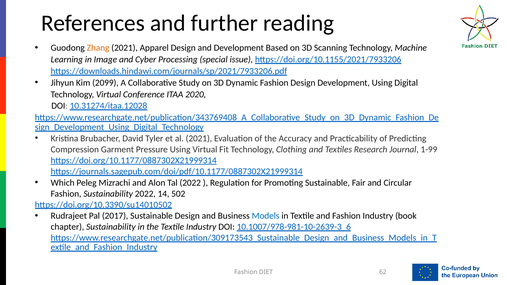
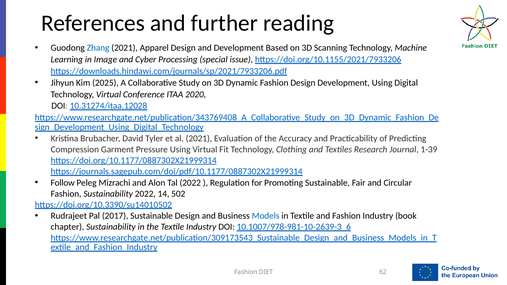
Zhang colour: orange -> blue (98, 48)
2099: 2099 -> 2025 (105, 83)
1-99: 1-99 -> 1-39 (429, 150)
Which: Which -> Follow (63, 183)
